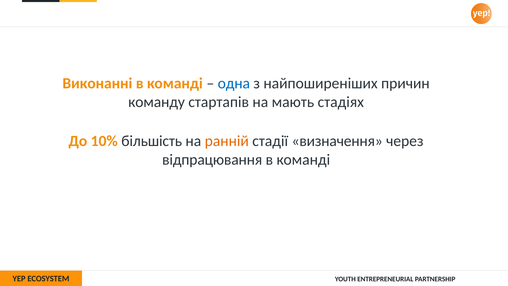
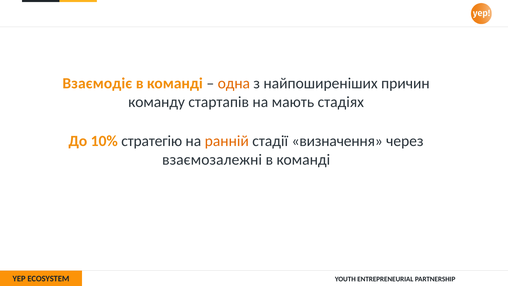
Виконанні: Виконанні -> Взаємодіє (97, 83)
одна colour: blue -> orange (234, 83)
більшість: більшість -> стратегію (152, 141)
відпрацювання: відпрацювання -> взаємозалежні (212, 159)
